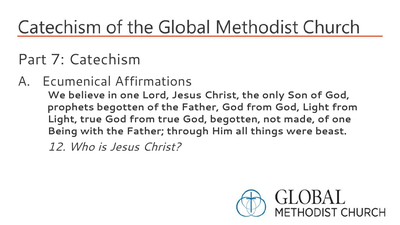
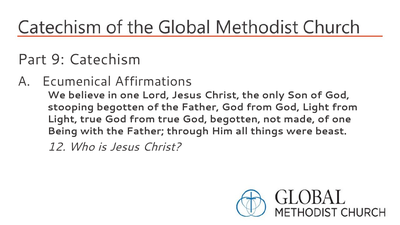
7: 7 -> 9 (58, 60)
prophets: prophets -> stooping (71, 107)
